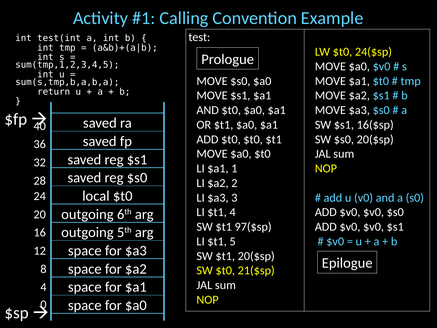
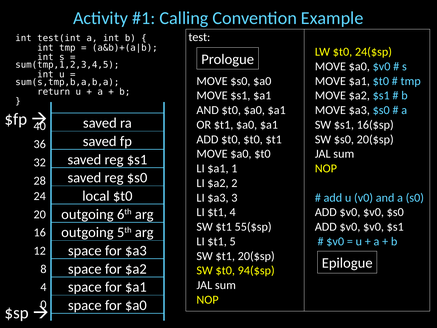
97($sp: 97($sp -> 55($sp (253, 227)
21($sp: 21($sp -> 94($sp (256, 270)
